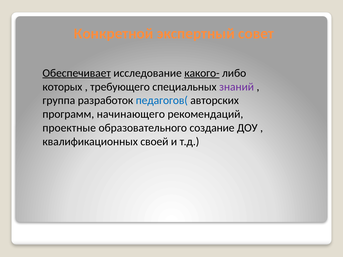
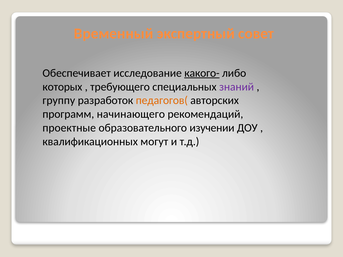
Конкретной: Конкретной -> Временный (114, 34)
Обеспечивает underline: present -> none (77, 73)
группа: группа -> группу (59, 101)
педагогов( colour: blue -> orange (162, 101)
создание: создание -> изучении (212, 128)
своей: своей -> могут (154, 142)
